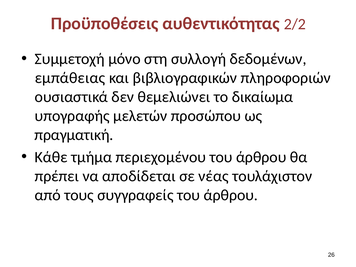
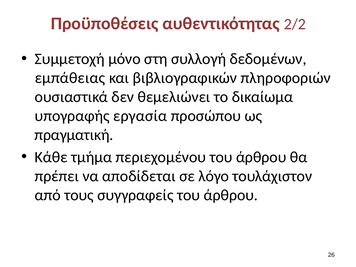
μελετών: μελετών -> εργασία (140, 116)
νέας: νέας -> λόγο (214, 176)
